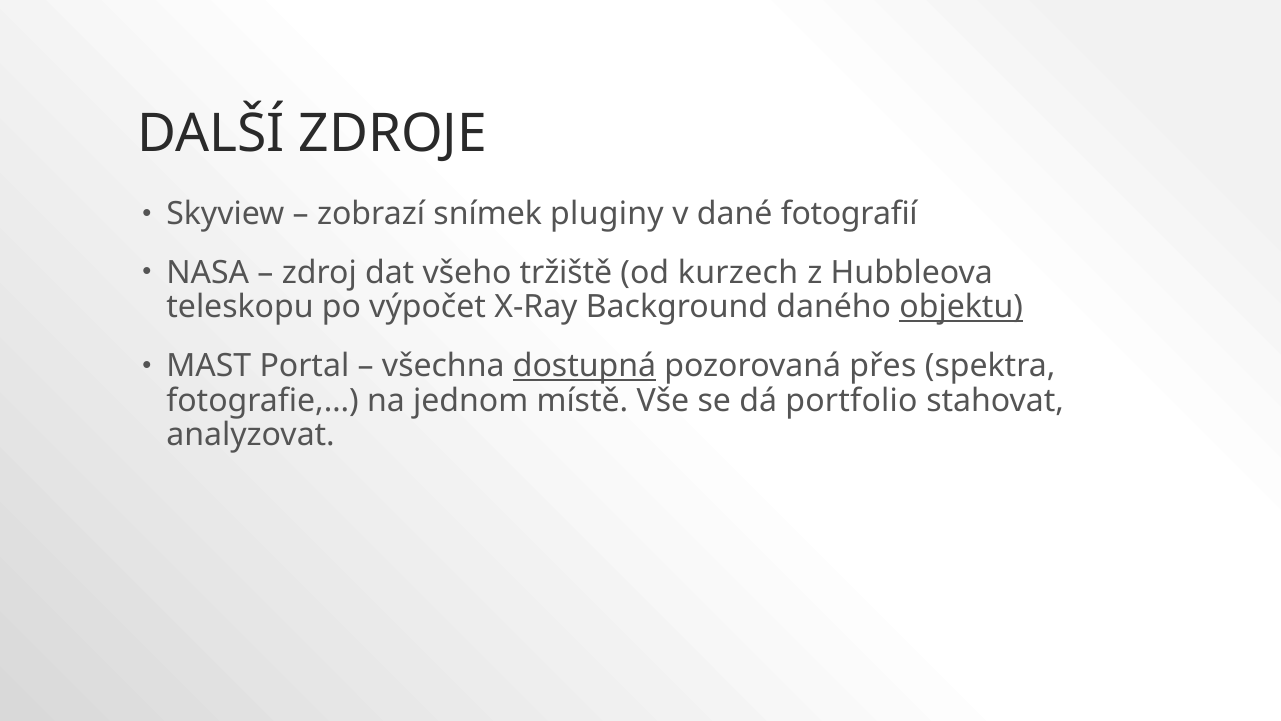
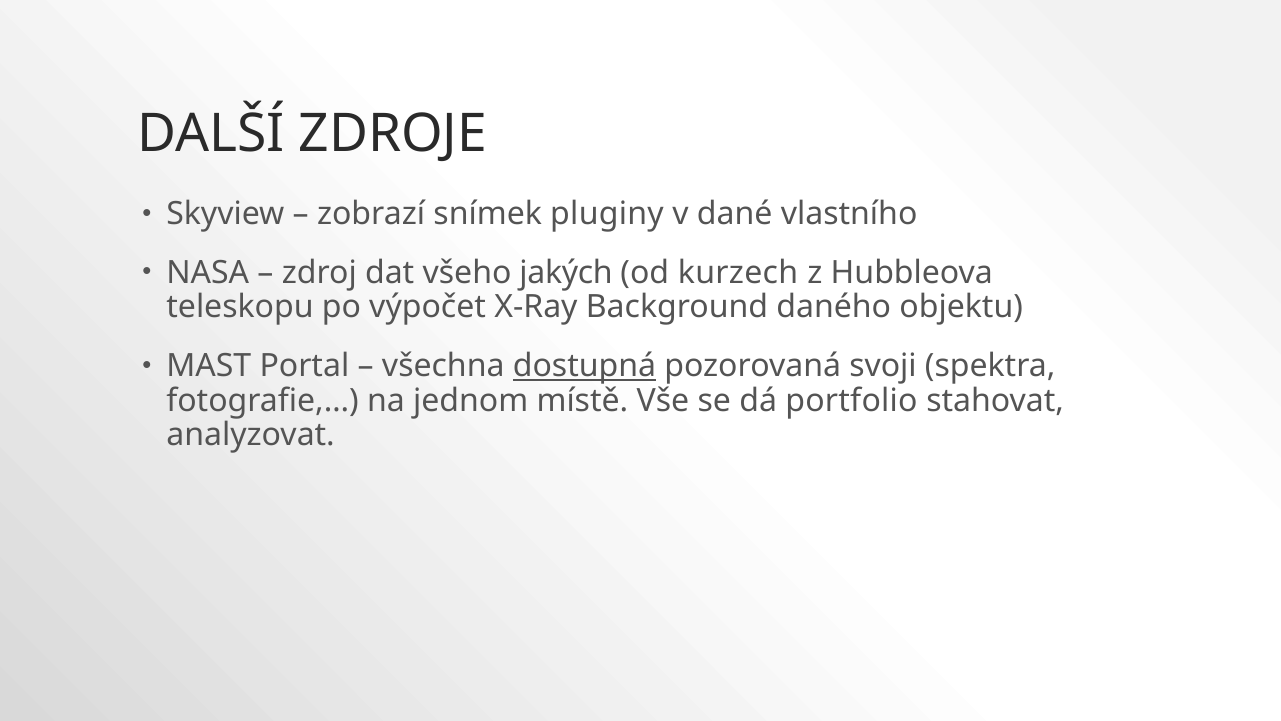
fotografií: fotografií -> vlastního (849, 214)
tržiště: tržiště -> jakých (566, 273)
objektu underline: present -> none (961, 307)
přes: přes -> svoji (883, 366)
